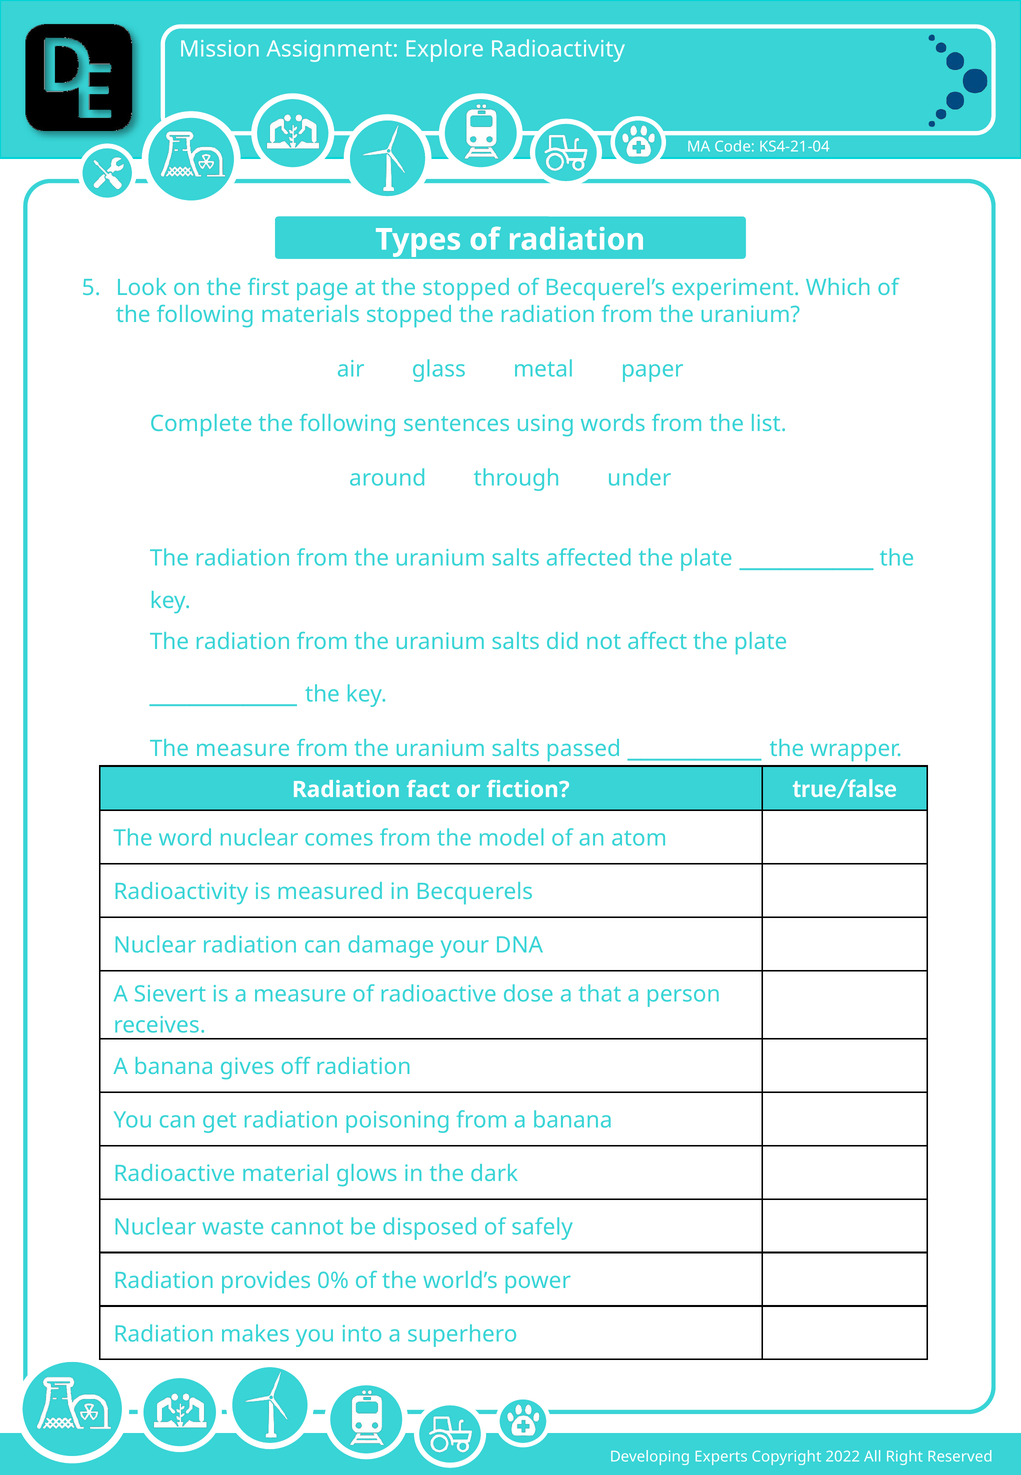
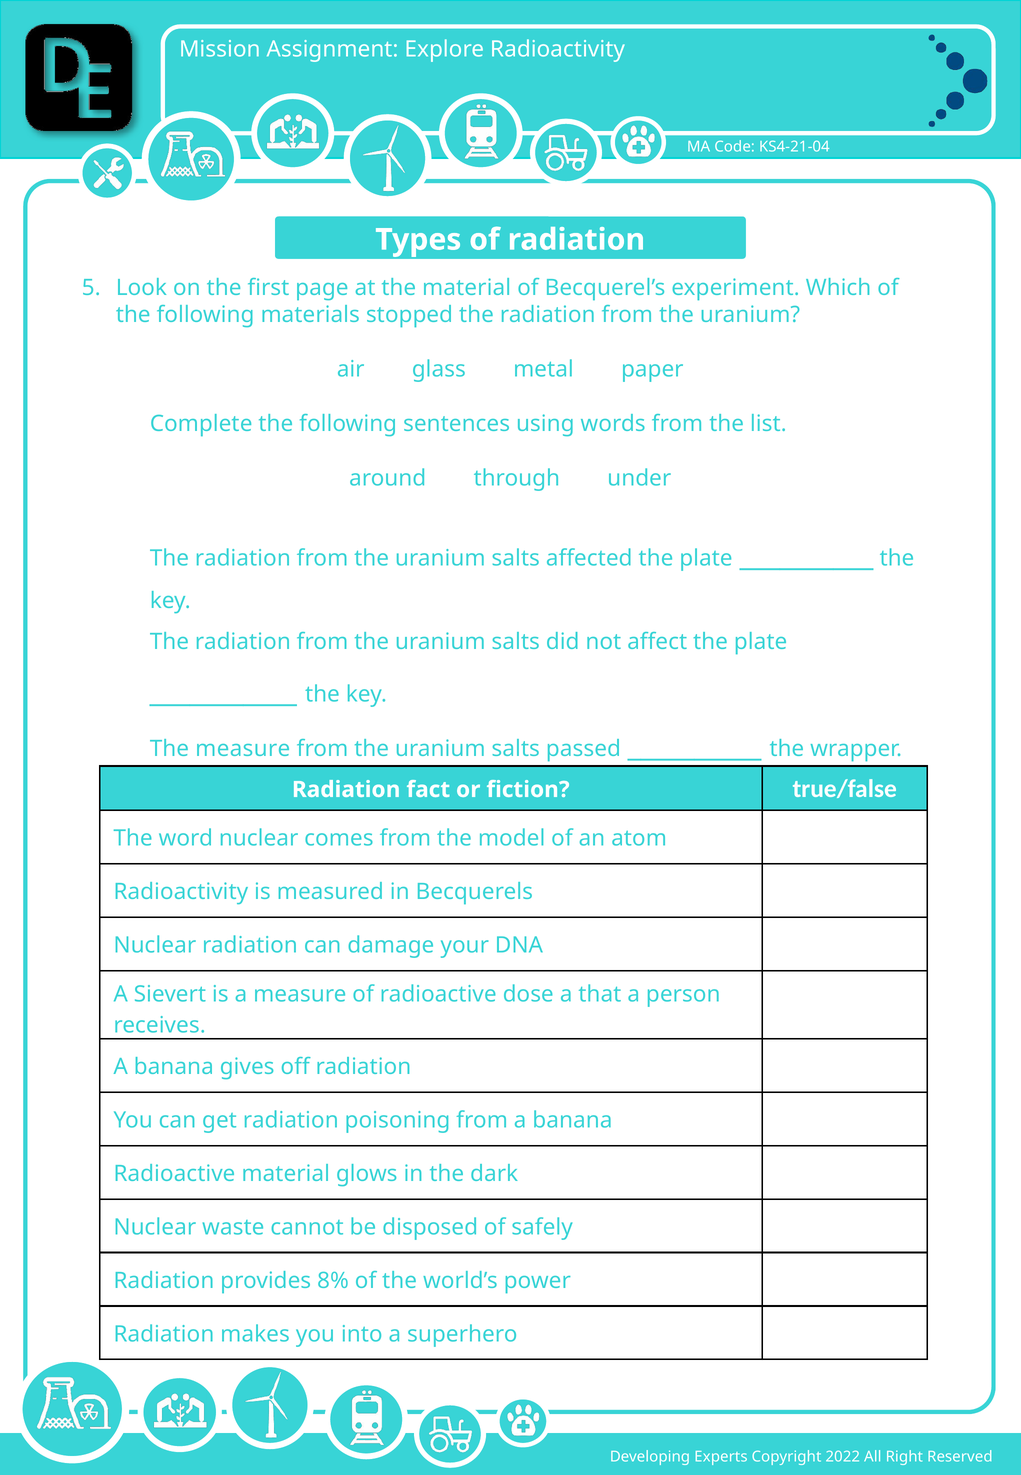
the stopped: stopped -> material (467, 288)
0%: 0% -> 8% (333, 1280)
